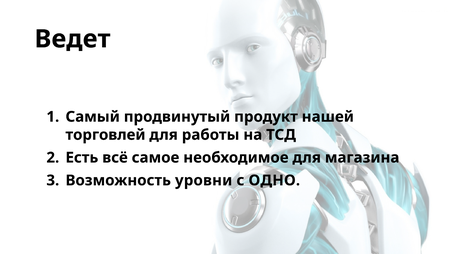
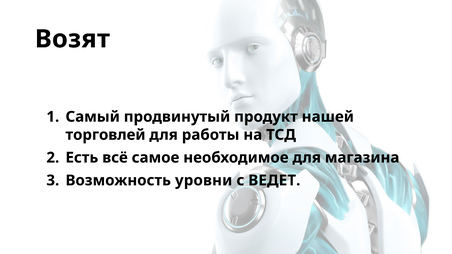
Ведет: Ведет -> Возят (72, 39)
ОДНО: ОДНО -> ВЕДЕТ (274, 181)
